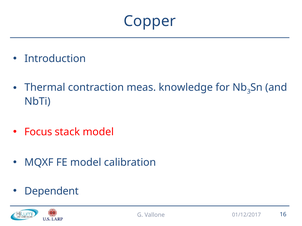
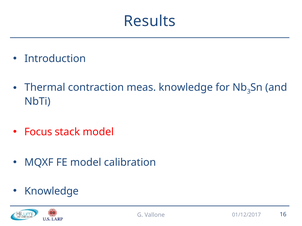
Copper: Copper -> Results (150, 21)
Dependent: Dependent -> Knowledge (52, 191)
